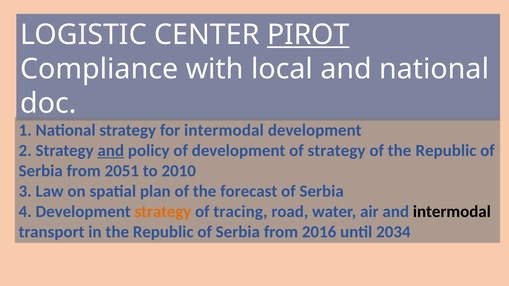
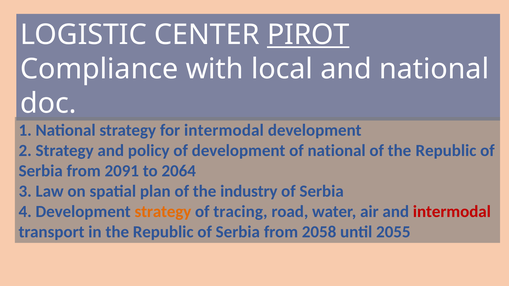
and underline: present -> none (111, 151)
of strategy: strategy -> national (337, 151)
2051: 2051 -> 2091 (122, 171)
2010: 2010 -> 2064 (179, 171)
forecast: forecast -> industry (249, 192)
intermodal colour: black -> red (452, 212)
2016: 2016 -> 2058 (319, 232)
2034: 2034 -> 2055 (393, 232)
